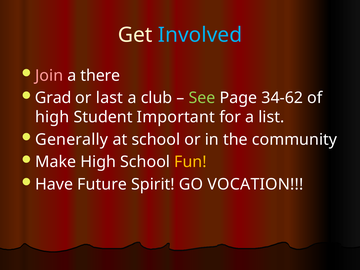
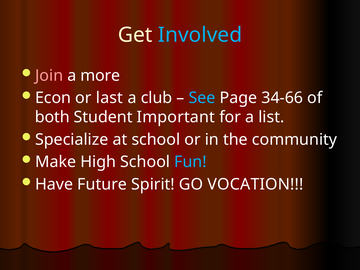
there: there -> more (100, 76)
Grad: Grad -> Econ (53, 98)
See colour: light green -> light blue (202, 98)
34-62: 34-62 -> 34-66 (282, 98)
high: high -> both (52, 117)
Generally: Generally -> Specialize (72, 140)
Fun colour: yellow -> light blue (190, 162)
